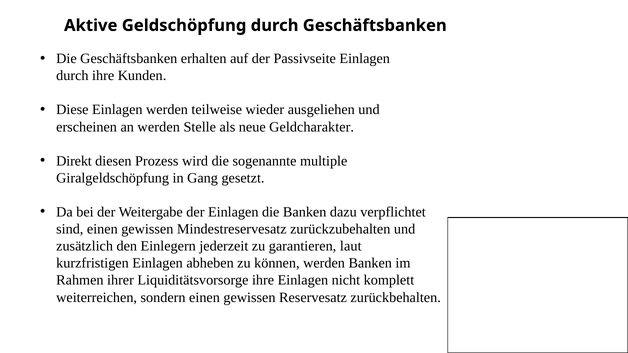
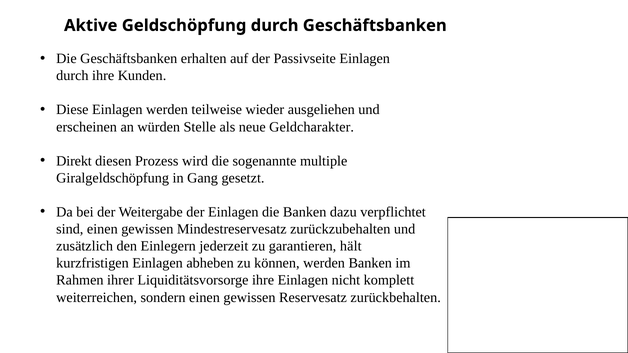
an werden: werden -> würden (159, 127)
laut: laut -> hält (351, 246)
